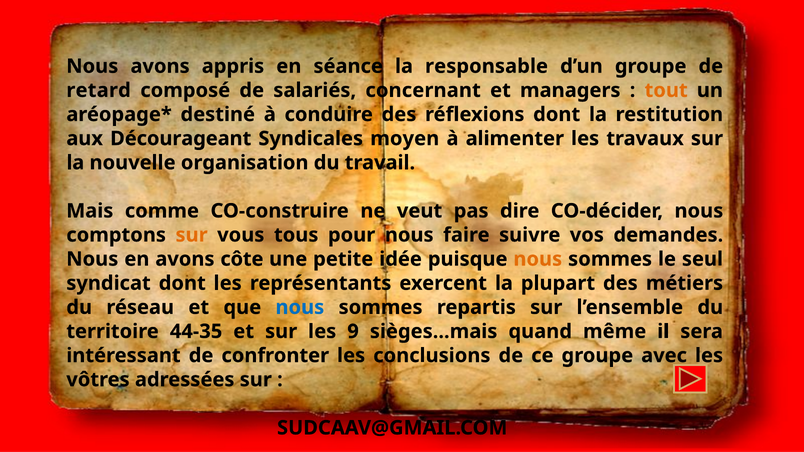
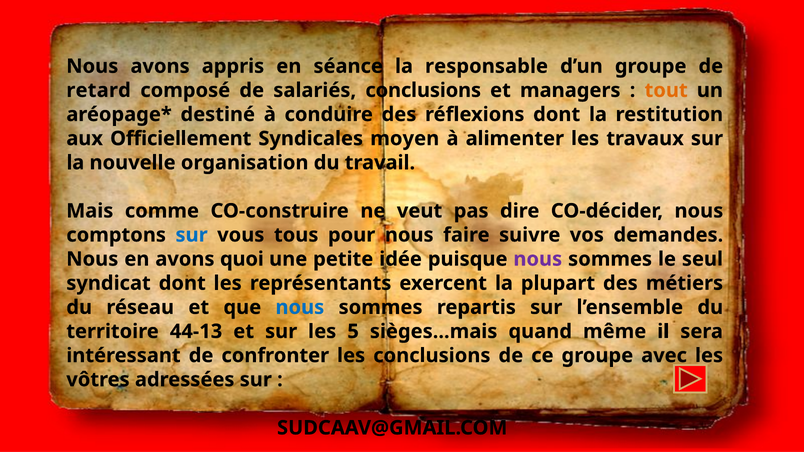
salariés concernant: concernant -> conclusions (423, 90)
Décourageant: Décourageant -> Officiellement (181, 139)
sur colour: orange -> blue (192, 235)
côte: côte -> quoi (242, 259)
nous colour: orange -> purple (538, 259)
44-35: 44-35 -> 44-13 (196, 332)
9: 9 -> 5 (353, 332)
